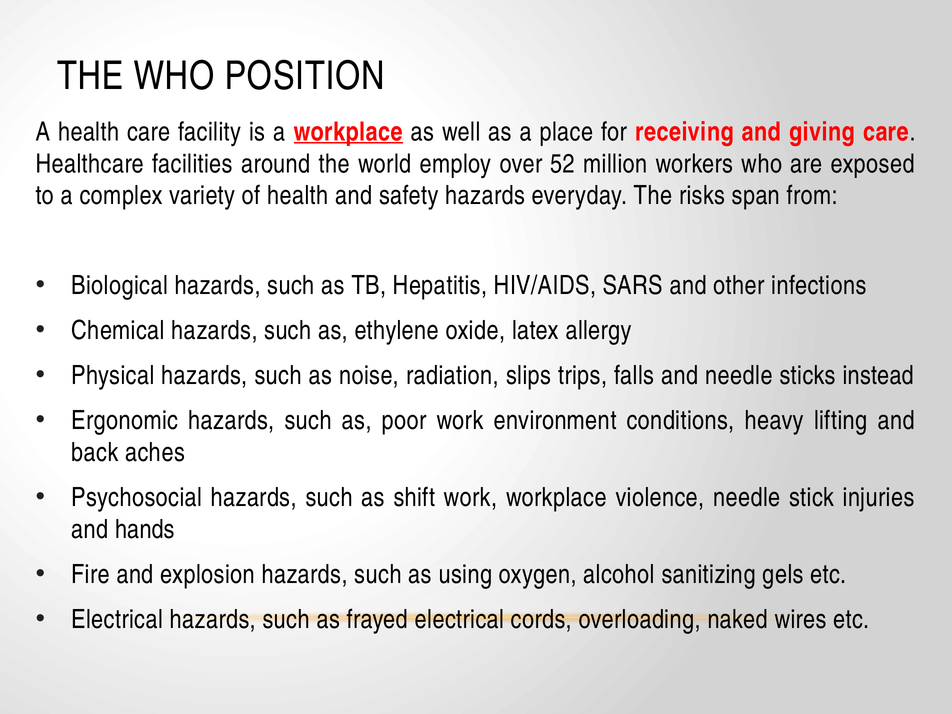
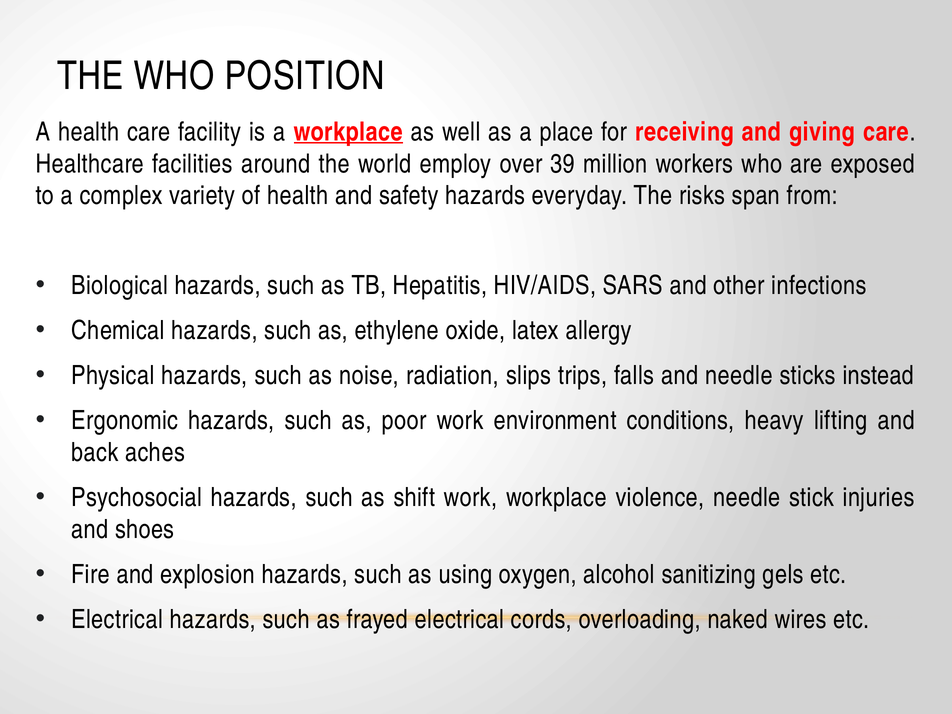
52: 52 -> 39 (563, 164)
hands: hands -> shoes (145, 529)
